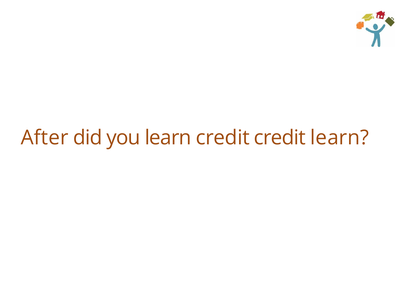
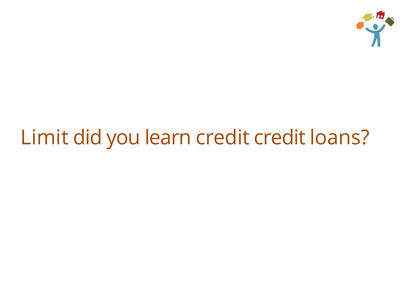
After: After -> Limit (45, 138)
credit learn: learn -> loans (340, 138)
